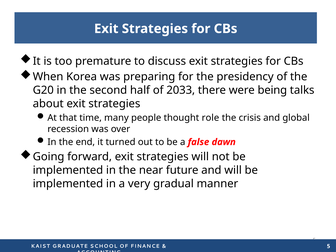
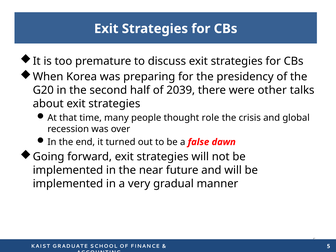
2033: 2033 -> 2039 (181, 90)
being: being -> other (272, 90)
